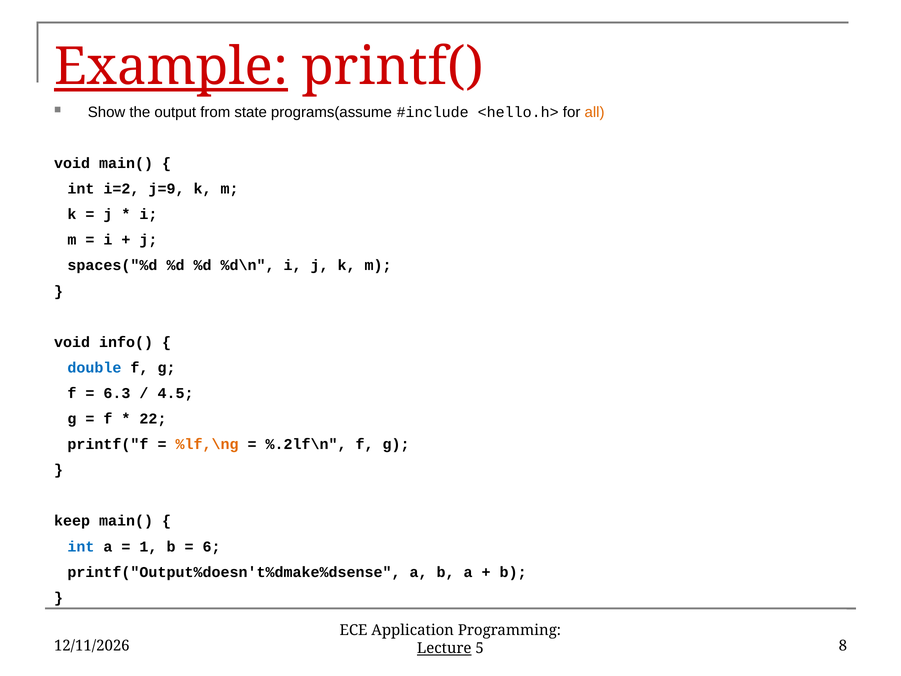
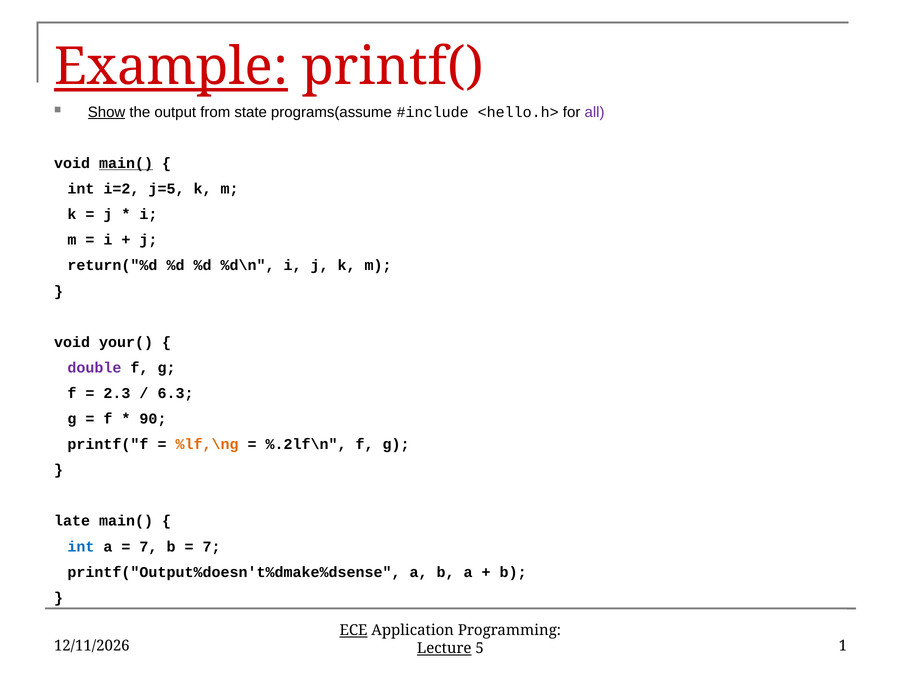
Show underline: none -> present (107, 112)
all colour: orange -> purple (595, 112)
main( underline: none -> present (126, 163)
j=9: j=9 -> j=5 (167, 189)
spaces("%d: spaces("%d -> return("%d (112, 265)
info(: info( -> your( (126, 342)
double colour: blue -> purple (94, 368)
6.3: 6.3 -> 2.3 (117, 393)
4.5: 4.5 -> 6.3 (176, 393)
22: 22 -> 90 (153, 419)
keep: keep -> late (72, 521)
1: 1 -> 7 (148, 546)
6: 6 -> 7 (212, 546)
ECE underline: none -> present (354, 630)
8: 8 -> 1 (843, 645)
